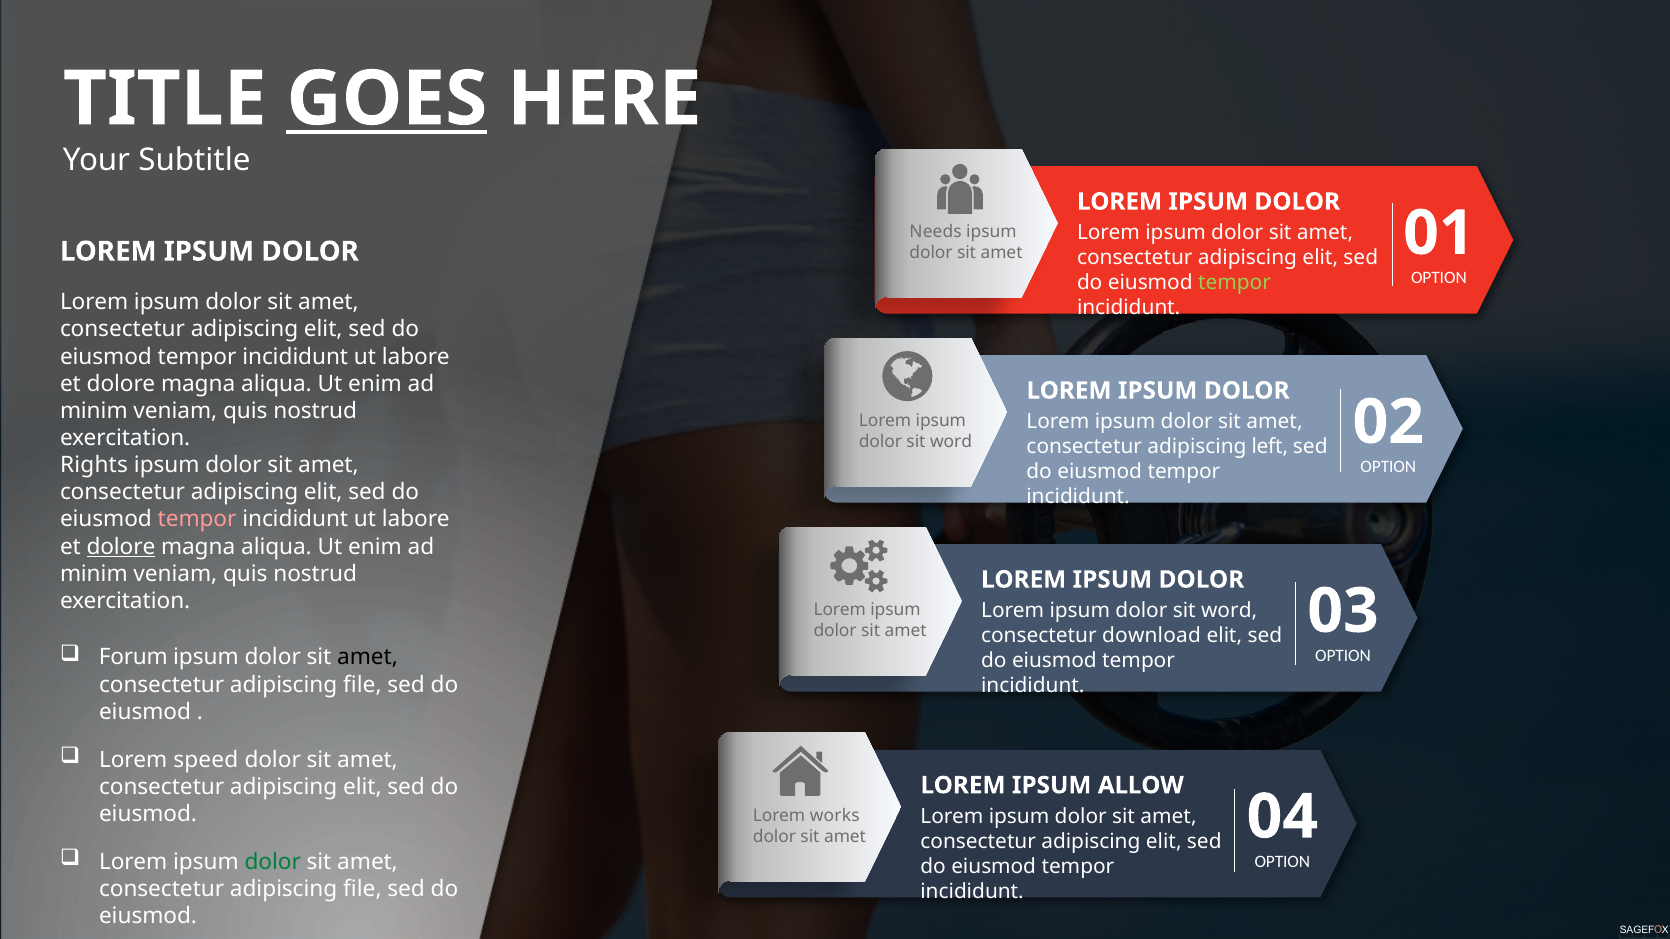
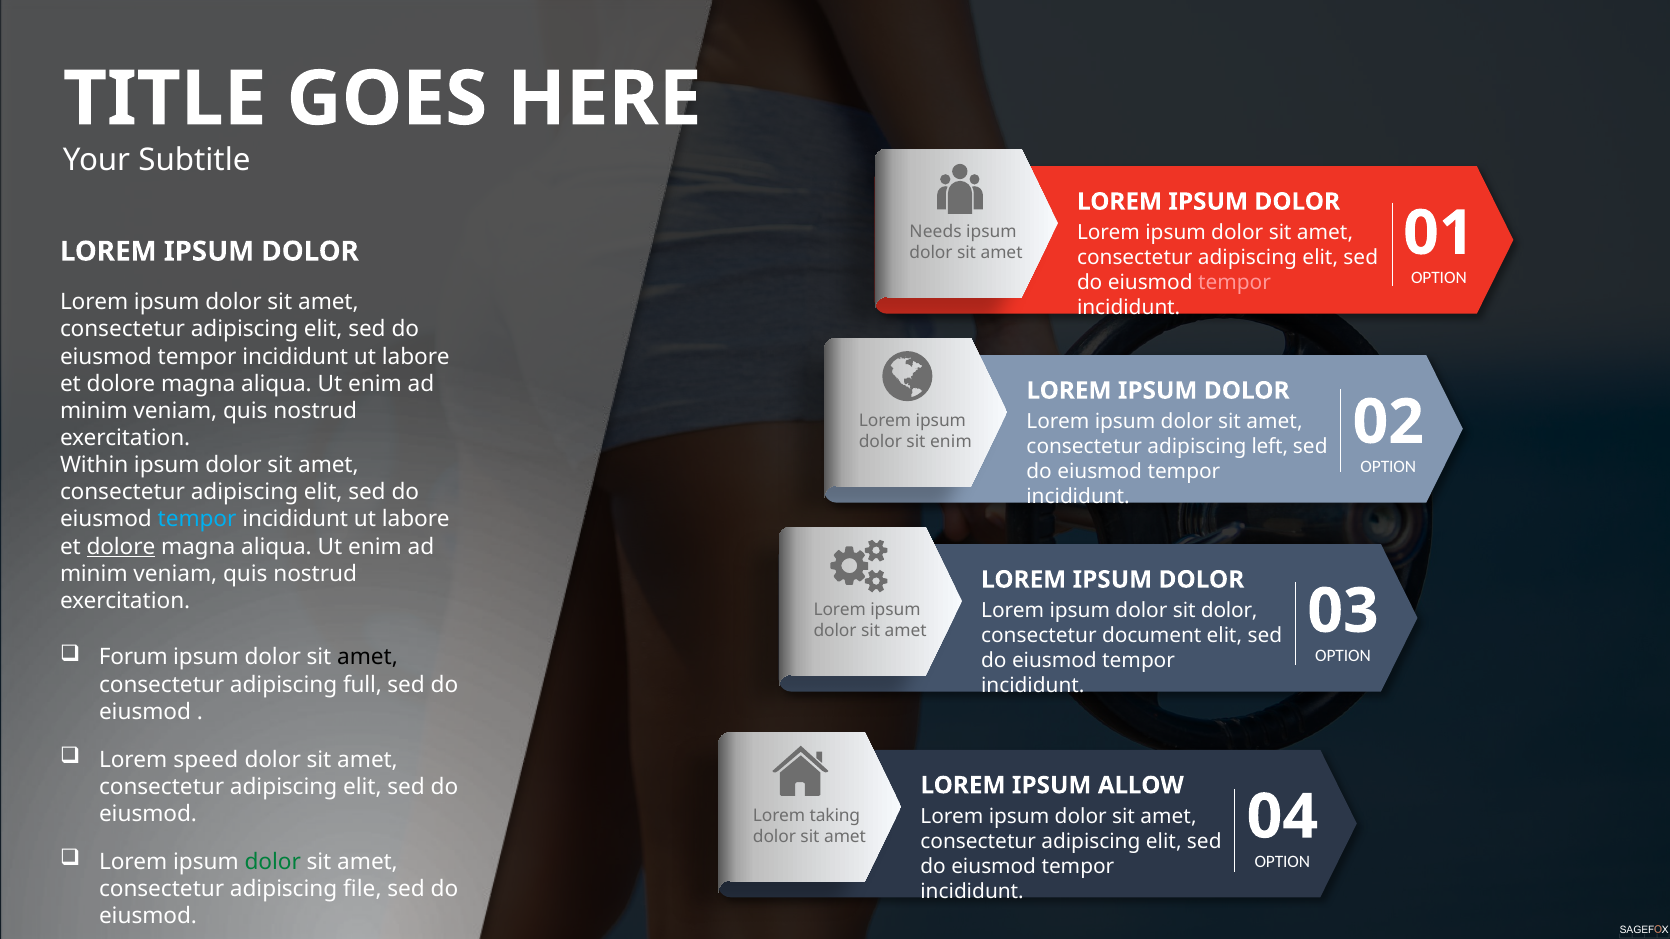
GOES underline: present -> none (387, 99)
tempor colour: light green -> pink (1234, 283)
word: word -> enim (951, 442)
Rights: Rights -> Within (94, 465)
tempor colour: pink -> light blue (197, 520)
word: word -> dolor (1229, 611)
download: download -> document (1152, 636)
file: file -> full (362, 685)
works: works -> taking (835, 816)
